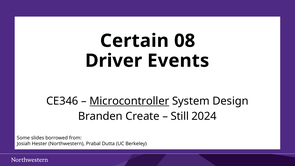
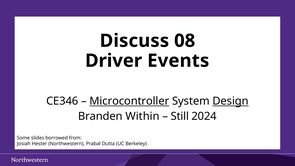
Certain: Certain -> Discuss (134, 41)
Design underline: none -> present (231, 101)
Create: Create -> Within (142, 116)
